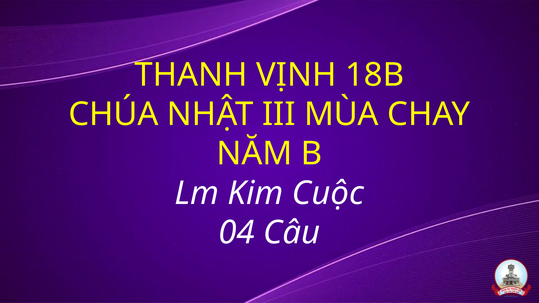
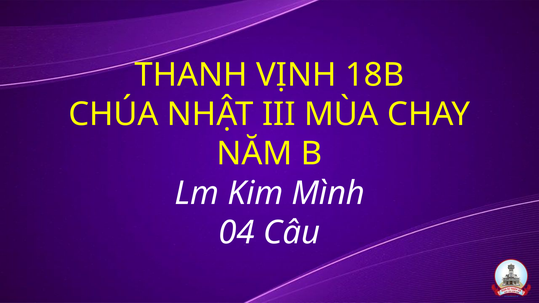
Cuộc: Cuộc -> Mình (328, 193)
